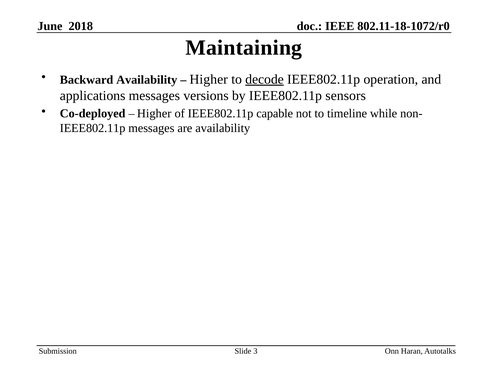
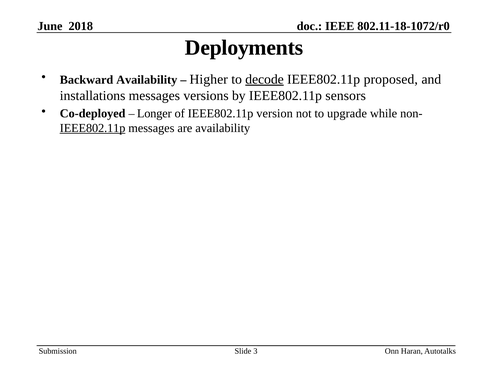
Maintaining: Maintaining -> Deployments (244, 48)
operation: operation -> proposed (391, 79)
applications: applications -> installations (93, 96)
Higher: Higher -> Longer (154, 113)
capable: capable -> version (275, 113)
timeline: timeline -> upgrade (347, 113)
IEEE802.11p underline: none -> present (93, 128)
